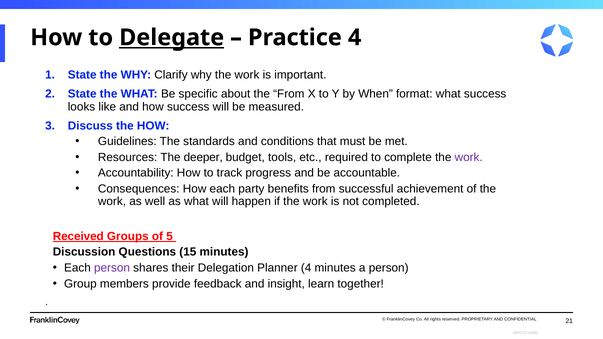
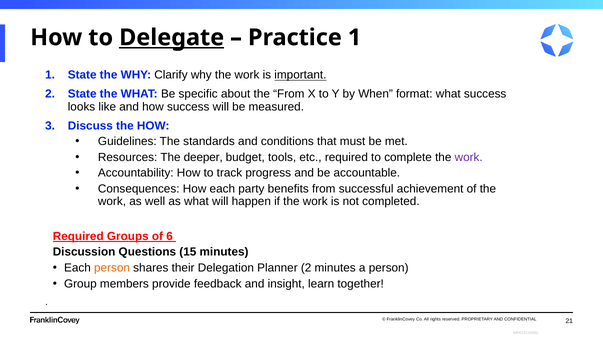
Practice 4: 4 -> 1 (355, 38)
important underline: none -> present (300, 75)
Received: Received -> Required (78, 236)
5: 5 -> 6 (170, 236)
person colour: purple -> orange (112, 268)
Planner 4: 4 -> 2 (306, 268)
